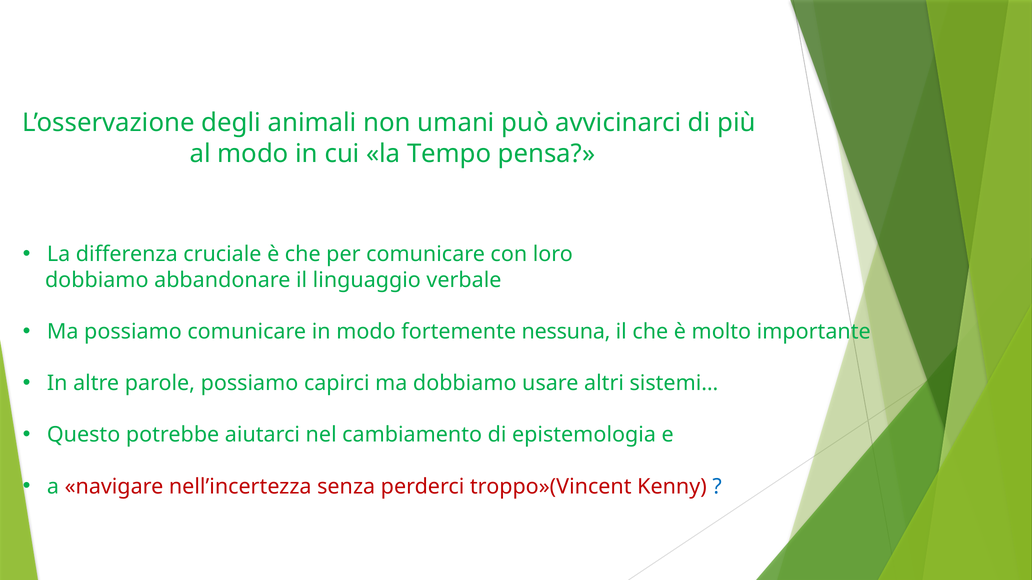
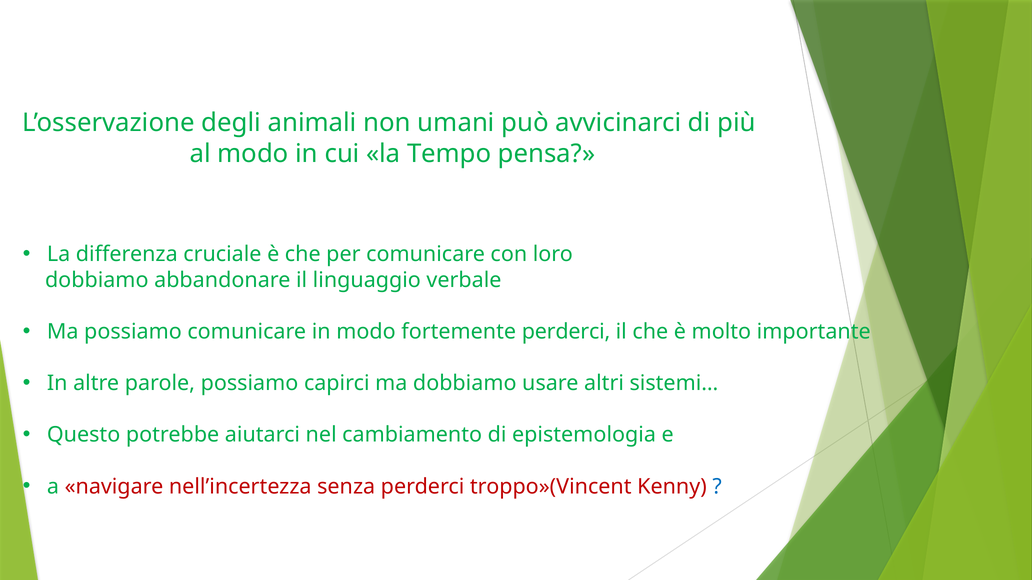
fortemente nessuna: nessuna -> perderci (566, 332)
